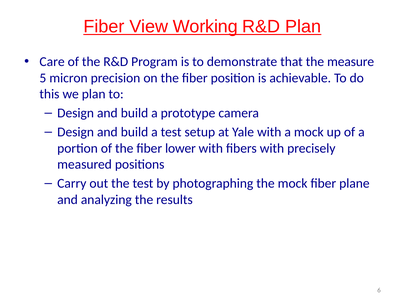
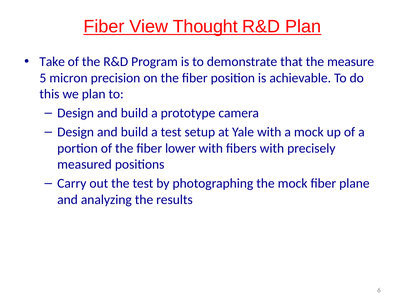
Working: Working -> Thought (205, 27)
Care: Care -> Take (52, 62)
